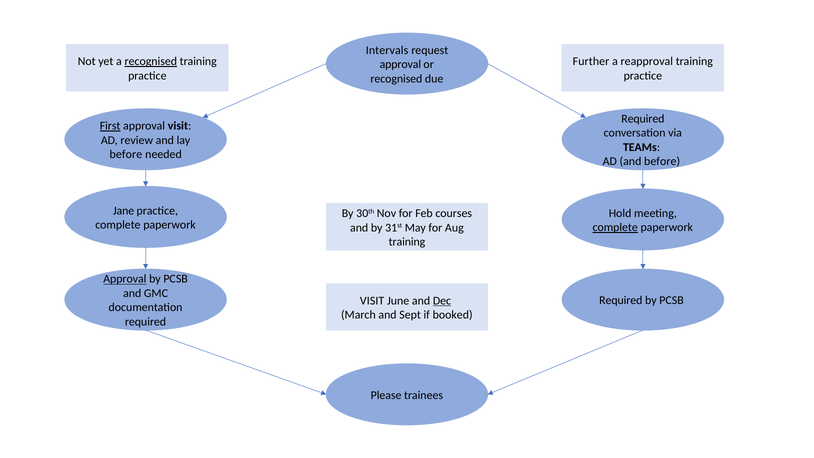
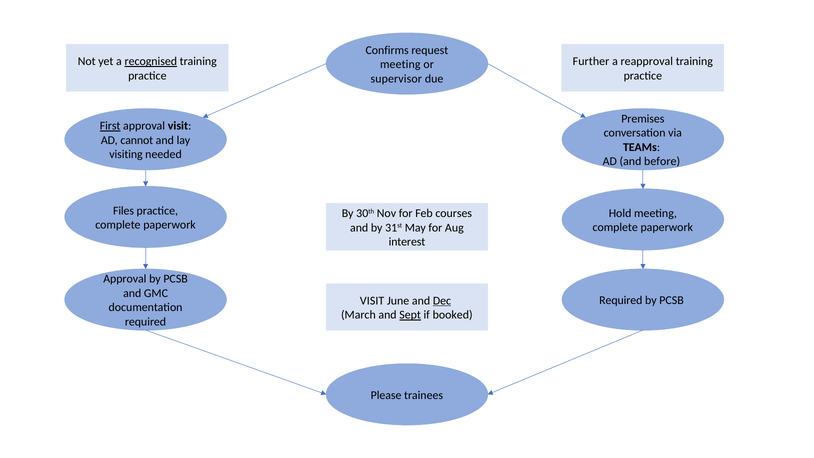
Intervals: Intervals -> Confirms (387, 50)
approval: approval -> meeting (400, 64)
recognised: recognised -> supervisor (396, 79)
Required: Required -> Premises (643, 119)
review: review -> cannot (137, 140)
before: before -> visiting (126, 154)
Jane: Jane -> Files (124, 211)
complete underline: present -> none (615, 227)
training: training -> interest (407, 242)
Approval underline: present -> none (125, 279)
Sept underline: none -> present (410, 315)
